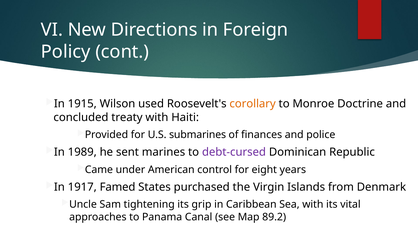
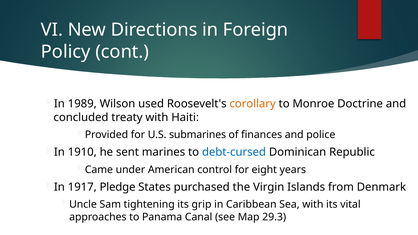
1915: 1915 -> 1989 (82, 104)
1989: 1989 -> 1910 (82, 152)
debt-cursed colour: purple -> blue (234, 152)
Famed: Famed -> Pledge (118, 187)
89.2: 89.2 -> 29.3 (274, 217)
